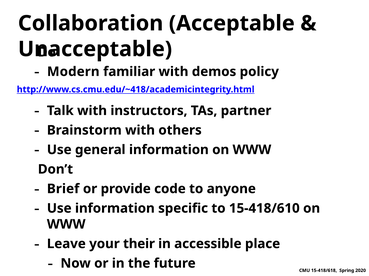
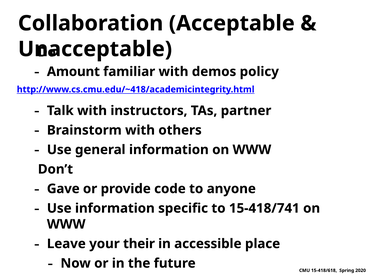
Modern: Modern -> Amount (73, 72)
Brief: Brief -> Gave (63, 189)
15-418/610: 15-418/610 -> 15-418/741 (264, 209)
